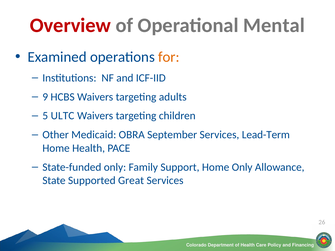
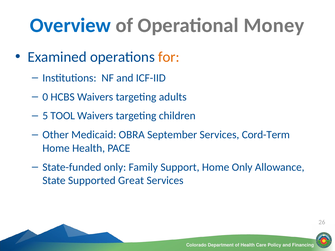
Overview colour: red -> blue (70, 25)
Mental: Mental -> Money (274, 25)
9: 9 -> 0 (45, 97)
ULTC: ULTC -> TOOL (63, 116)
Lead-Term: Lead-Term -> Cord-Term (266, 135)
